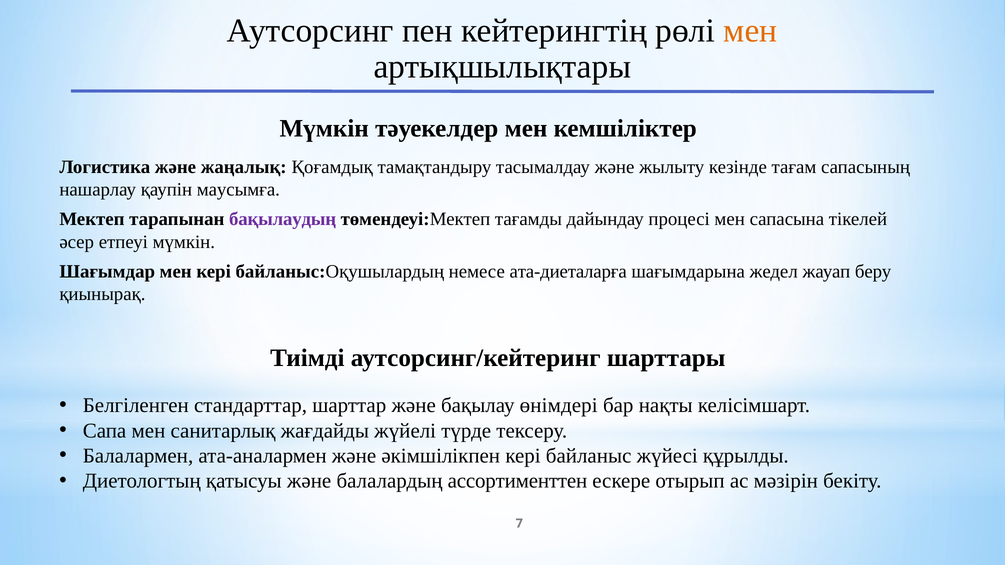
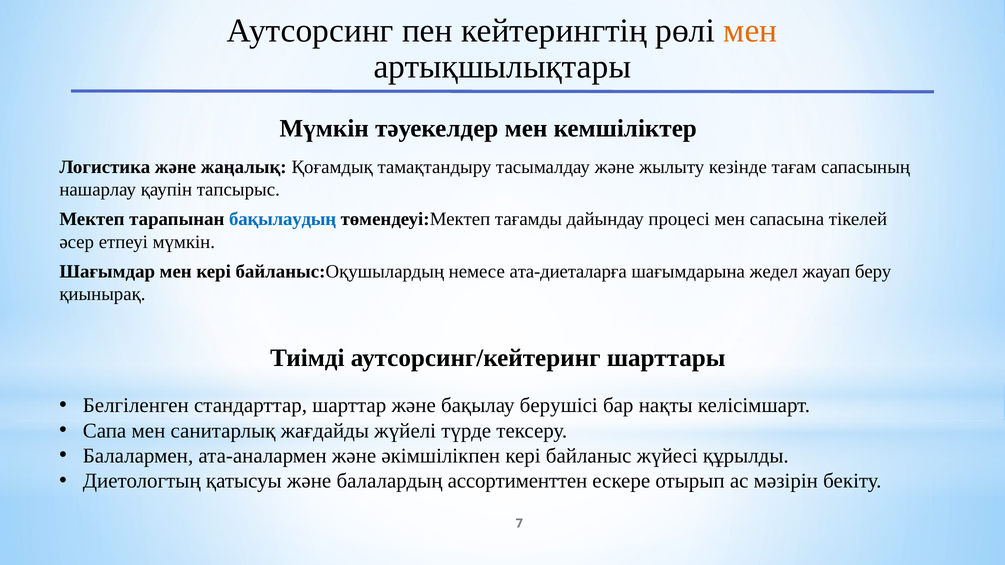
маусымға: маусымға -> тапсырыс (238, 190)
бақылаудың colour: purple -> blue (283, 219)
өнімдері: өнімдері -> берушісі (559, 406)
